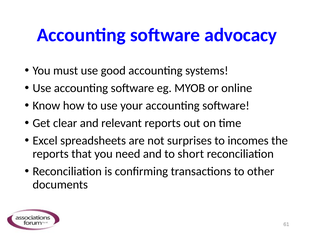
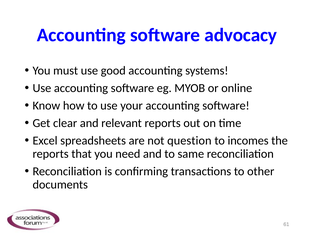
surprises: surprises -> question (189, 141)
short: short -> same (191, 154)
